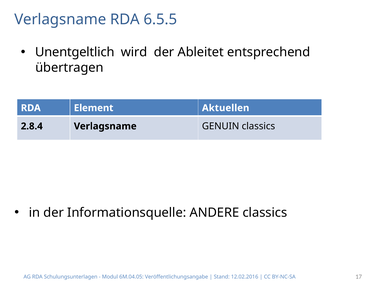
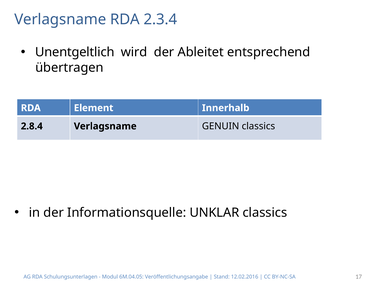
6.5.5: 6.5.5 -> 2.3.4 (160, 19)
Aktuellen: Aktuellen -> Innerhalb (226, 108)
ANDERE: ANDERE -> UNKLAR (214, 213)
